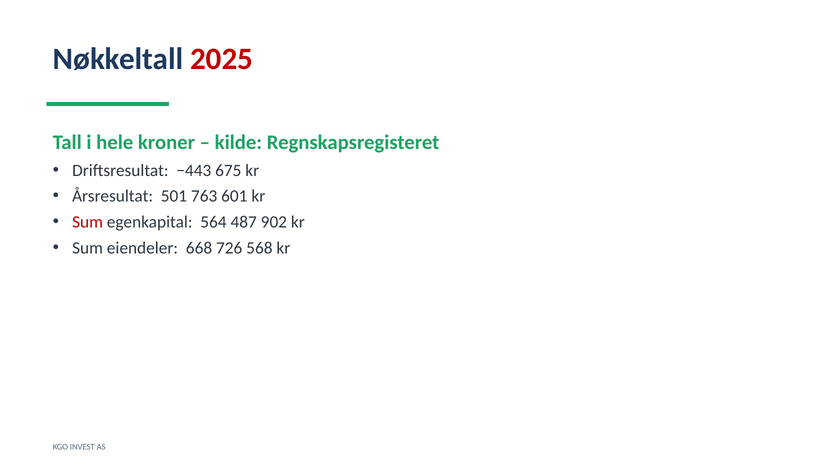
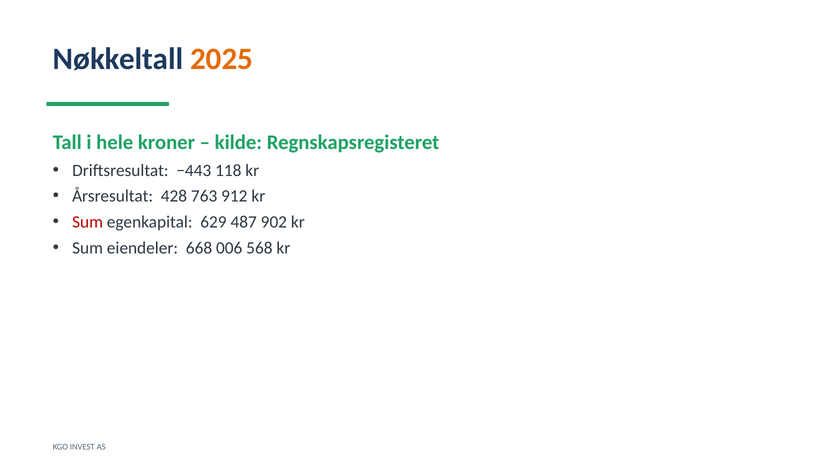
2025 colour: red -> orange (222, 59)
675: 675 -> 118 (228, 170)
501: 501 -> 428 (174, 196)
601: 601 -> 912 (234, 196)
564: 564 -> 629 (213, 222)
726: 726 -> 006 (229, 248)
